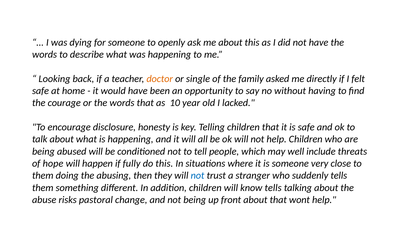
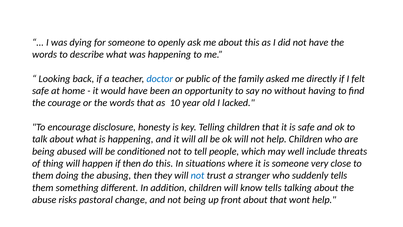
doctor colour: orange -> blue (160, 79)
single: single -> public (198, 79)
hope: hope -> thing (53, 163)
if fully: fully -> then (132, 163)
